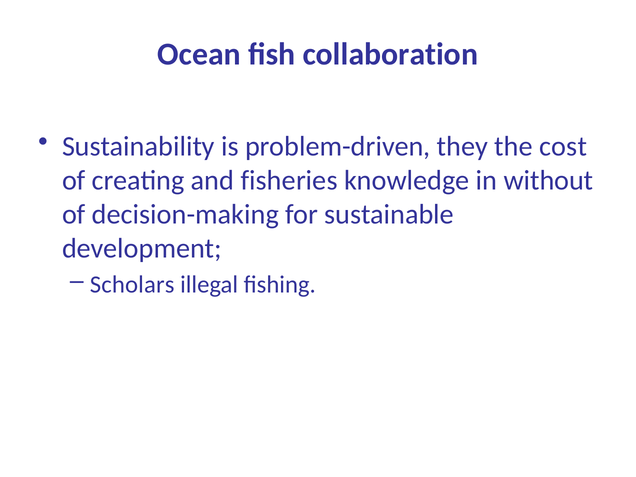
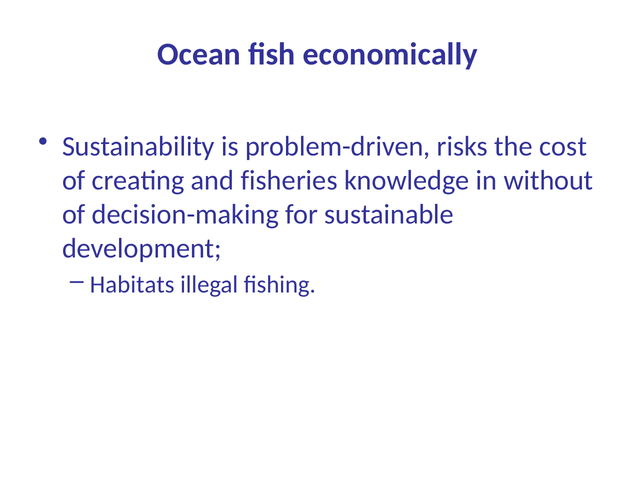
collaboration: collaboration -> economically (390, 54)
they: they -> risks (462, 147)
Scholars: Scholars -> Habitats (132, 285)
